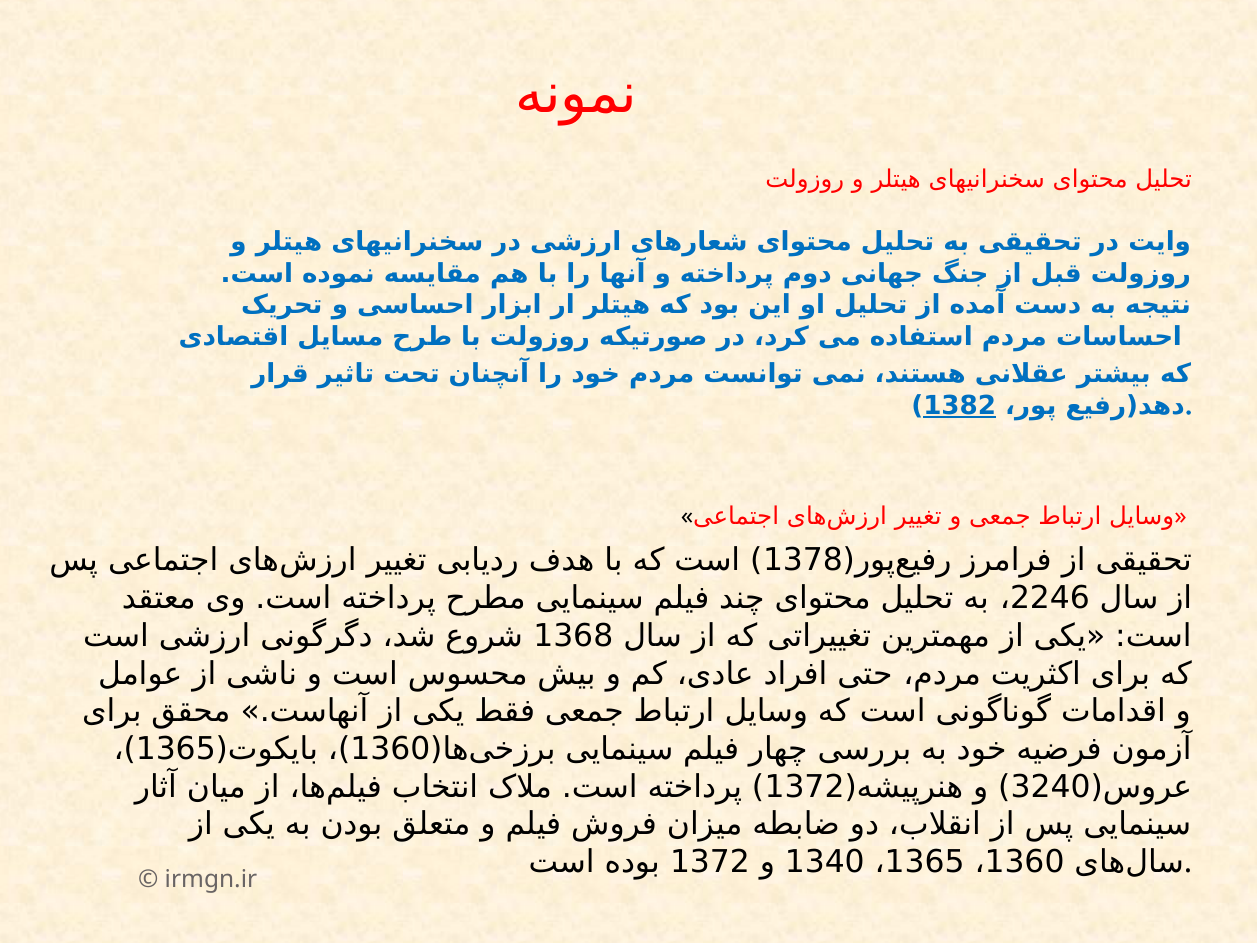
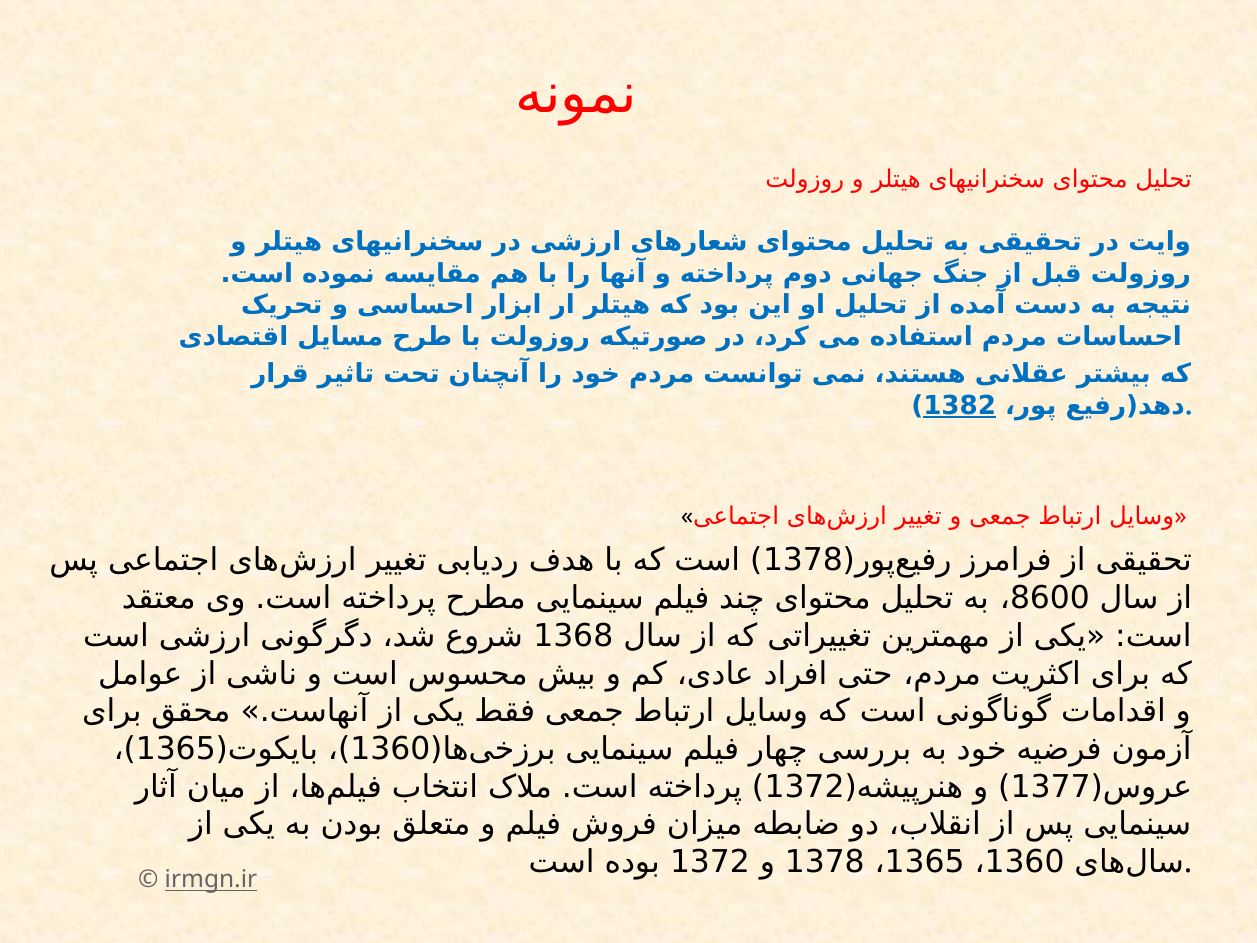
2246: 2246 -> 8600 (1050, 598)
3240: 3240 -> 1377 (1051, 787)
1340: 1340 -> 1378 (825, 862)
irmgn.ir underline: none -> present (211, 880)
